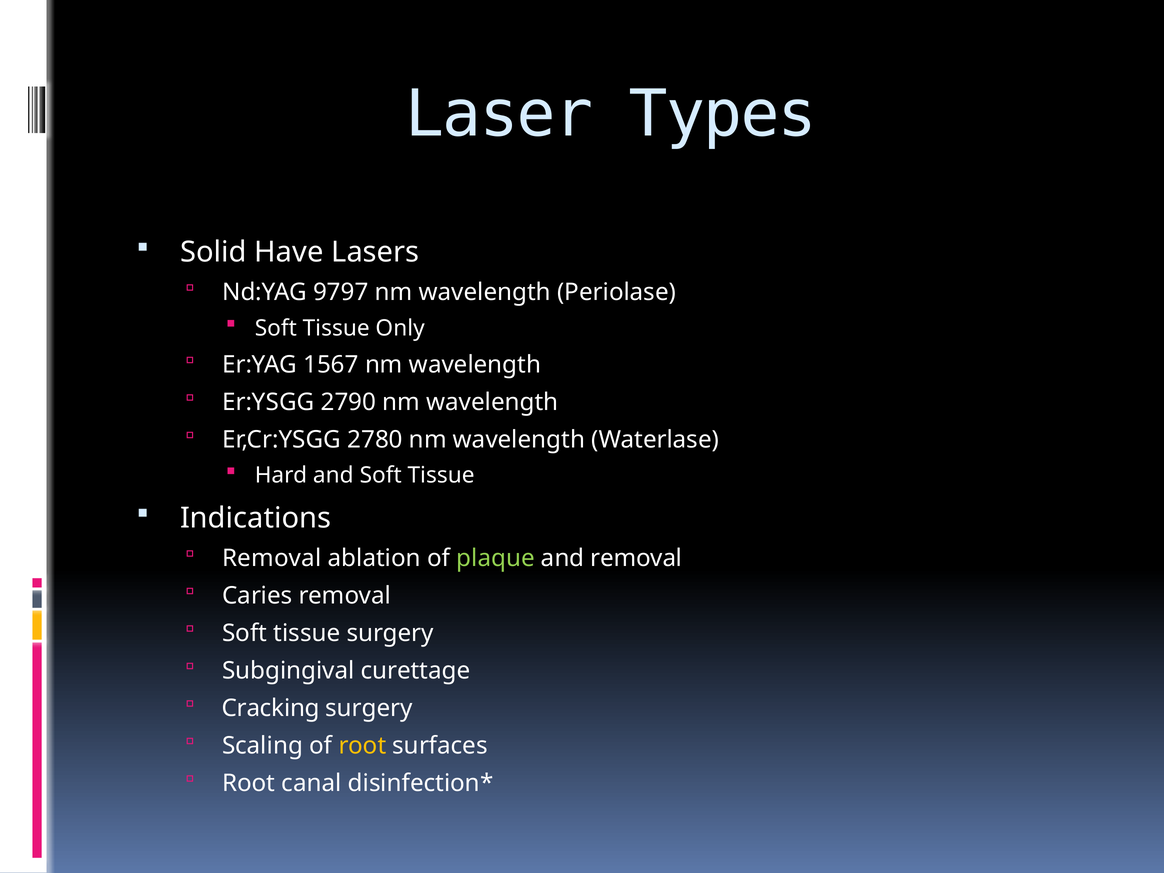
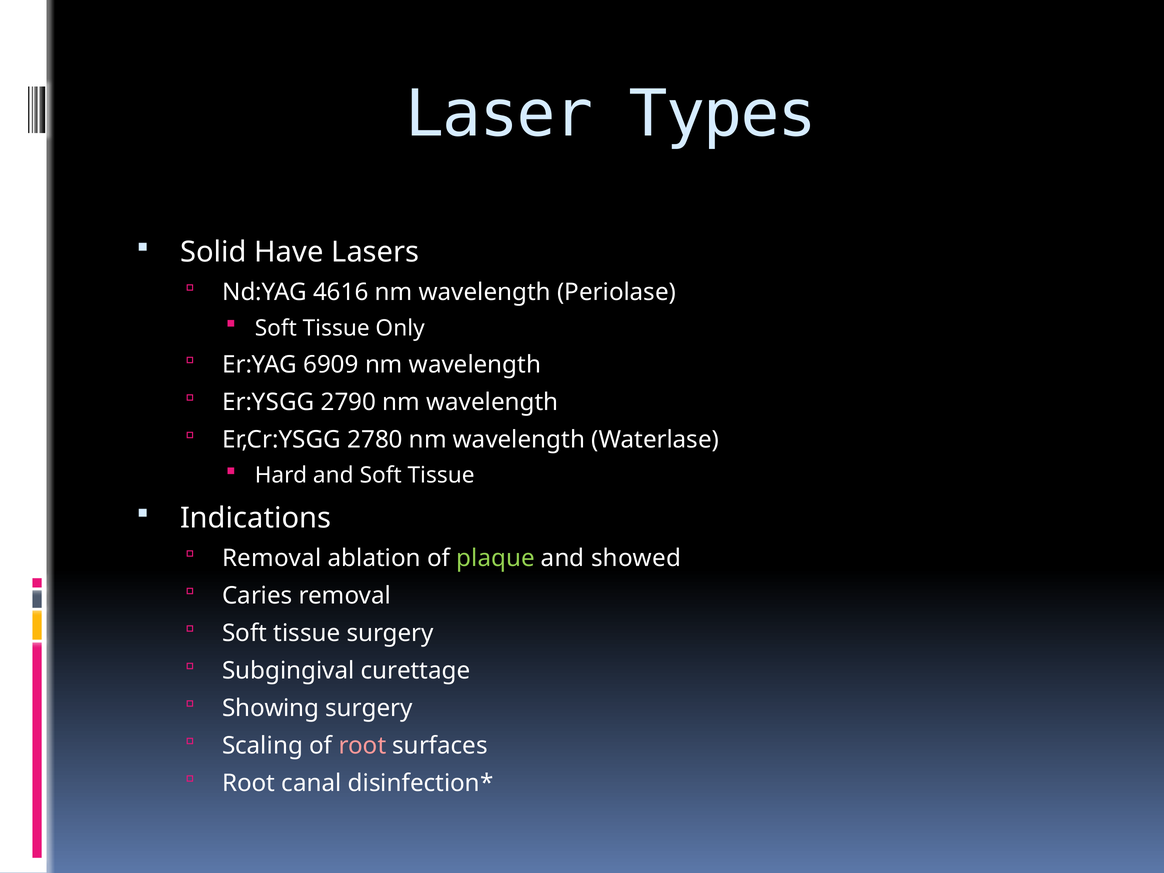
9797: 9797 -> 4616 (341, 292)
1567: 1567 -> 6909 (331, 365)
and removal: removal -> showed (636, 558)
Cracking: Cracking -> Showing (271, 708)
root colour: yellow -> pink (362, 746)
